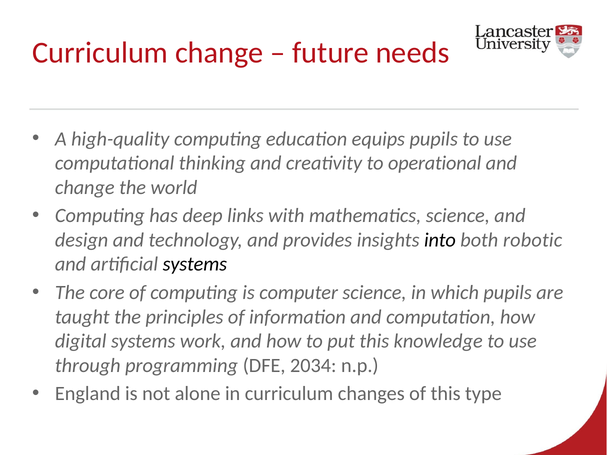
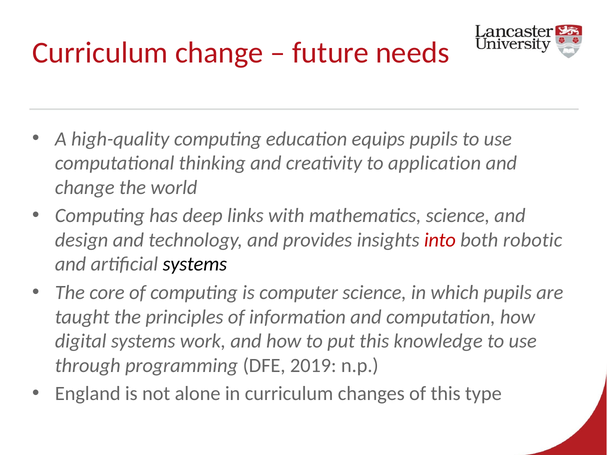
operational: operational -> application (435, 163)
into colour: black -> red (440, 240)
2034: 2034 -> 2019 (313, 366)
